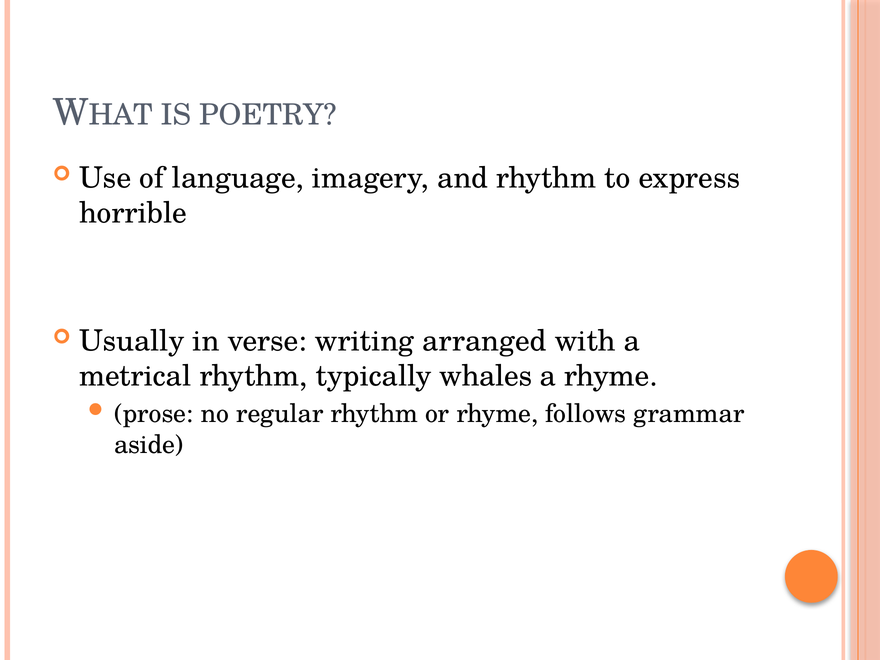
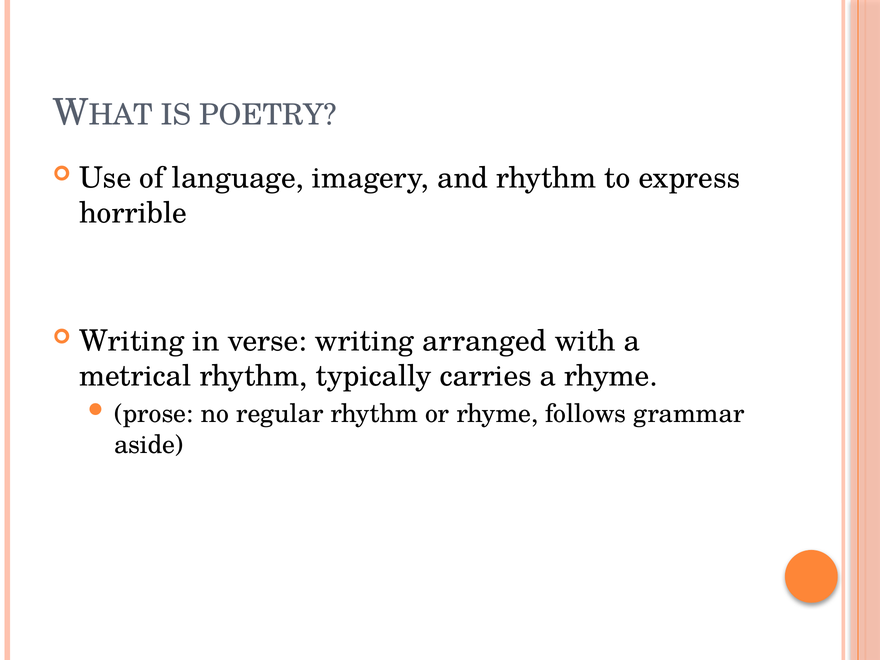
Usually: Usually -> Writing (132, 341)
whales: whales -> carries (486, 376)
